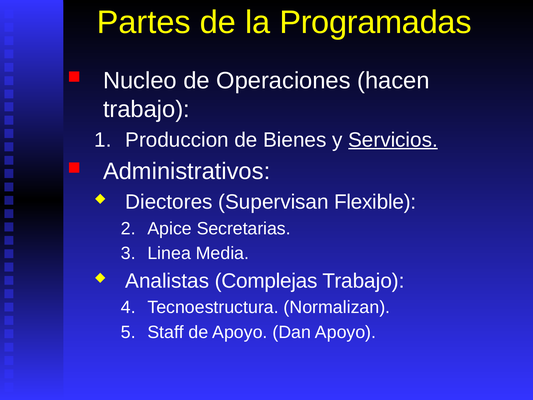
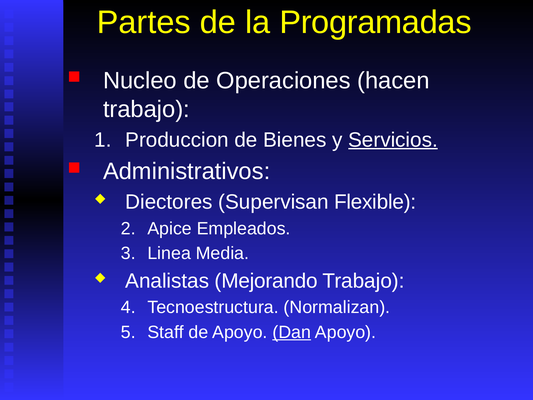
Secretarias: Secretarias -> Empleados (244, 228)
Complejas: Complejas -> Mejorando (266, 281)
Dan underline: none -> present (292, 332)
